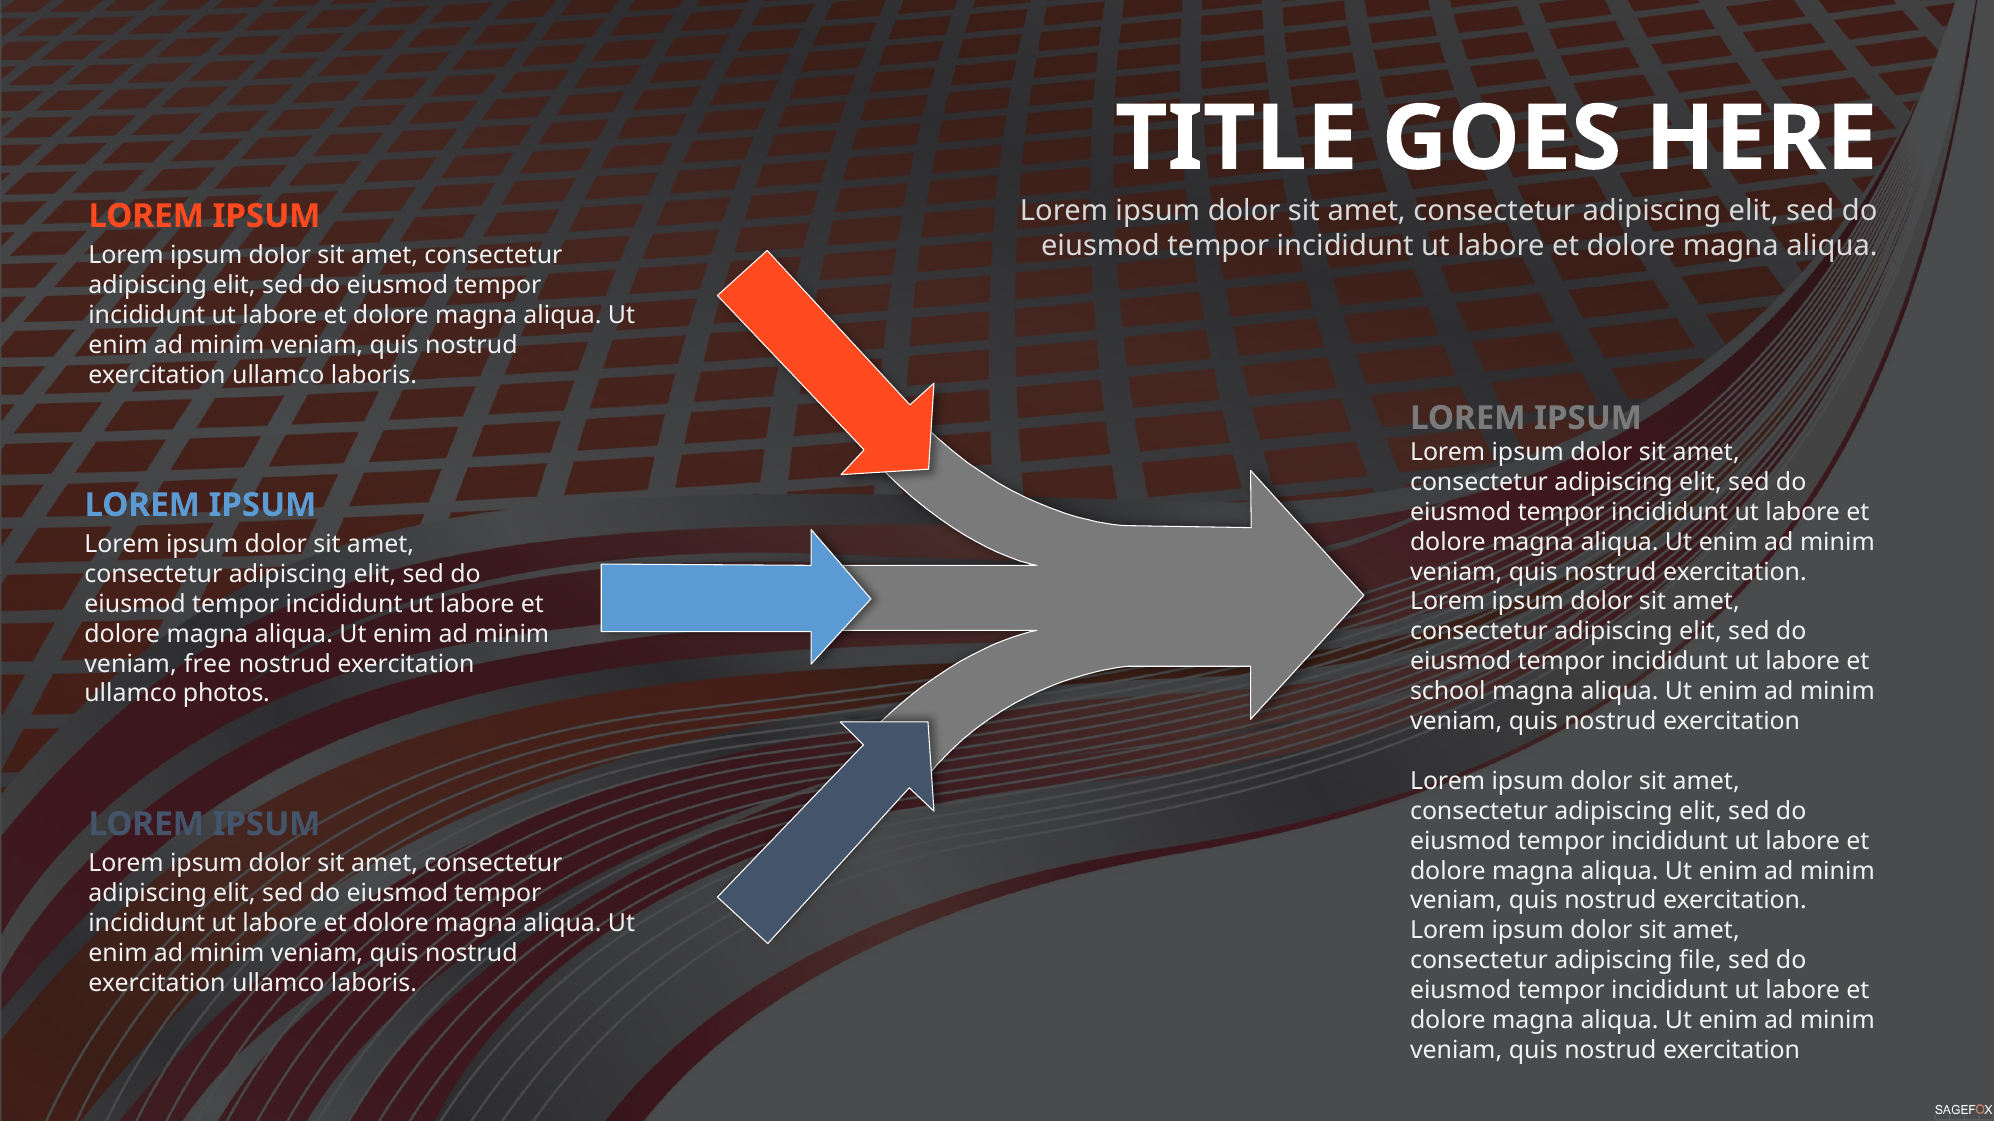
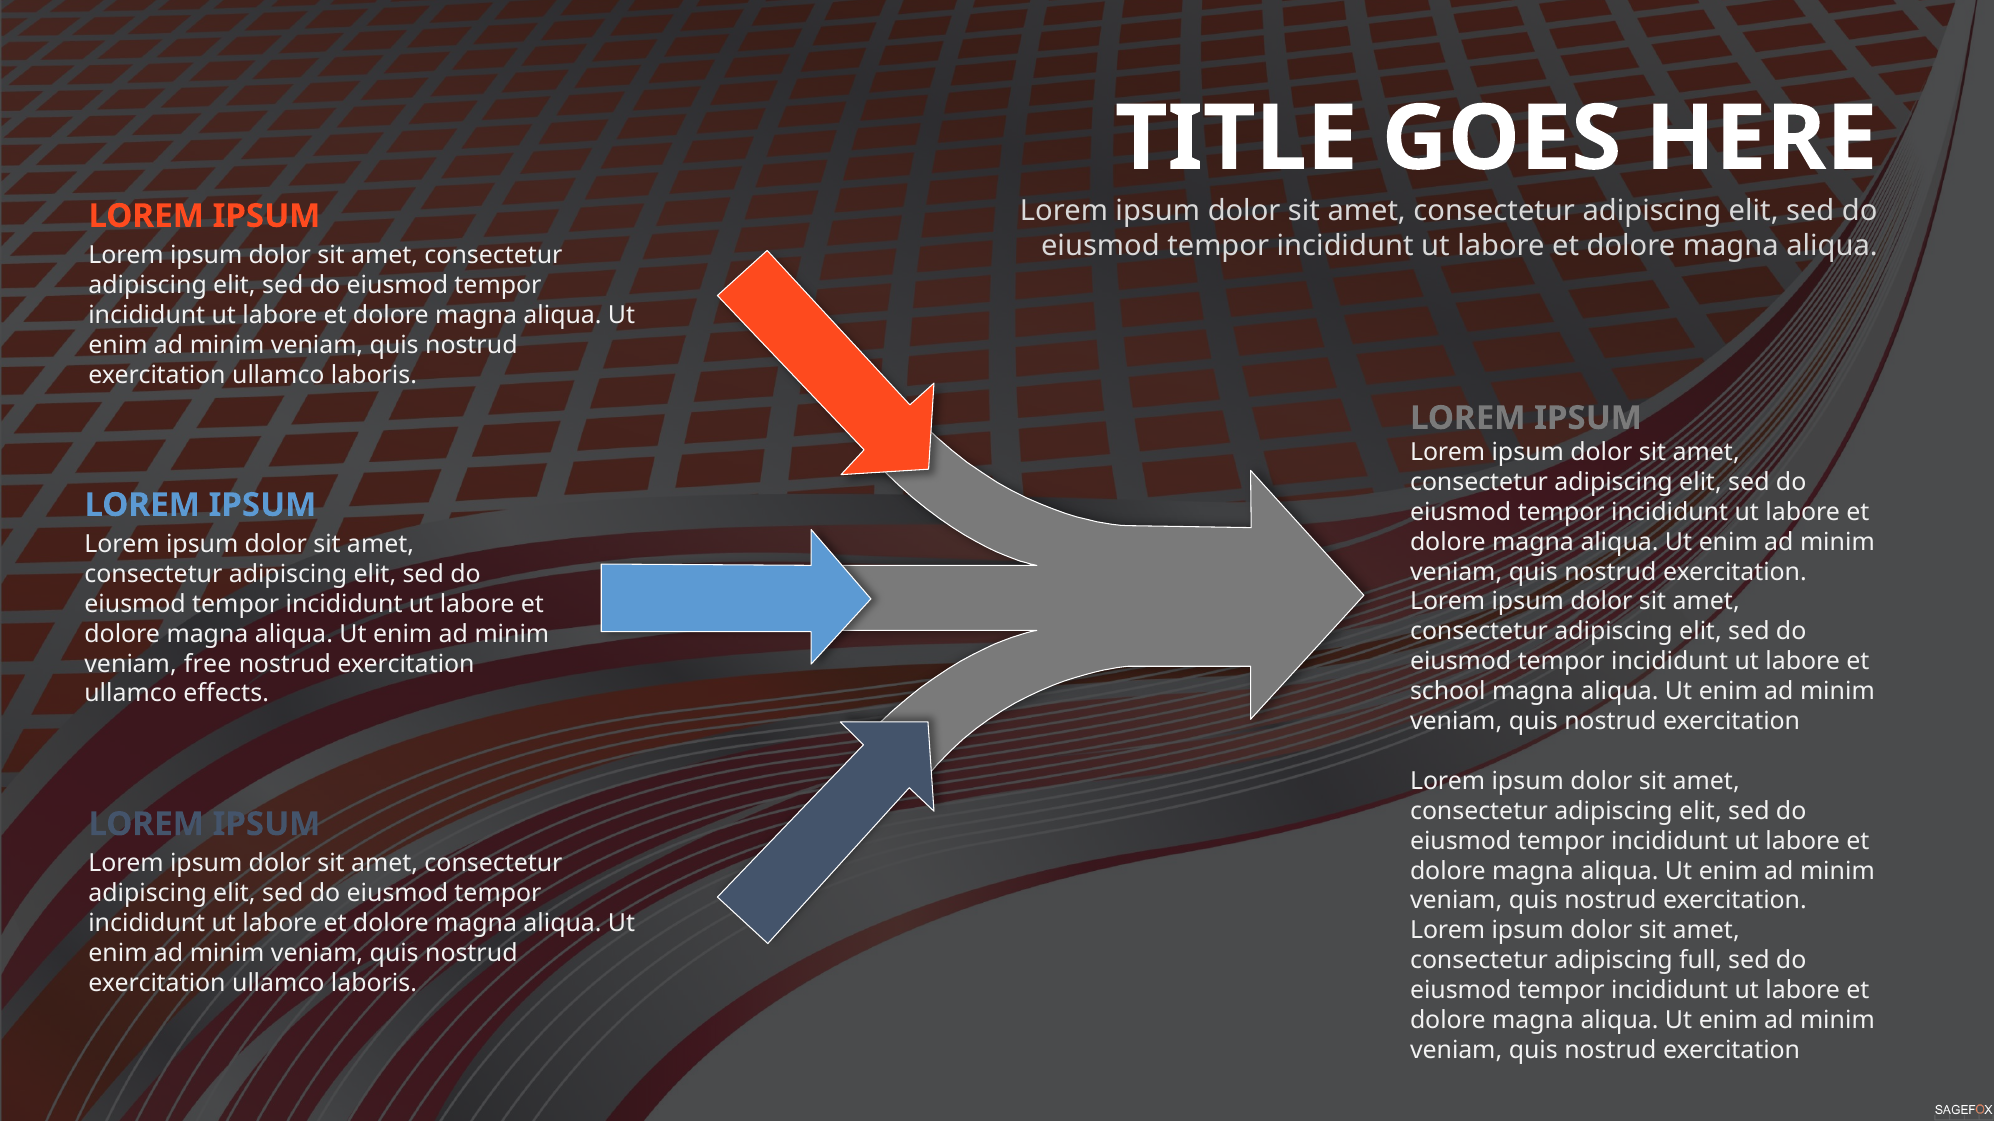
photos: photos -> effects (226, 694)
file: file -> full (1701, 961)
